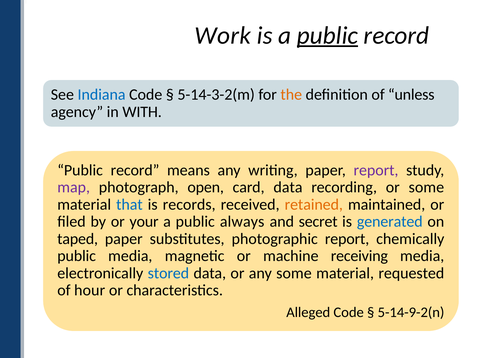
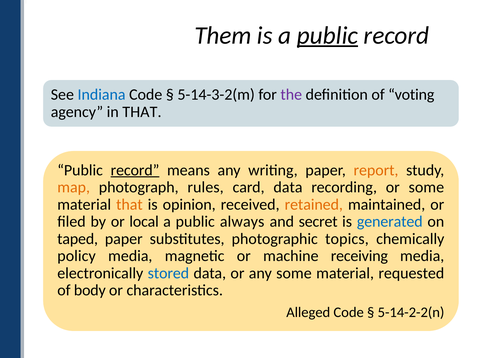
Work: Work -> Them (223, 35)
the colour: orange -> purple (291, 95)
unless: unless -> voting (411, 95)
in WITH: WITH -> THAT (142, 112)
record underline: none -> present (135, 170)
report colour: purple -> orange (376, 170)
map colour: purple -> orange (74, 188)
open: open -> rules (206, 188)
that colour: blue -> orange (129, 205)
records: records -> opinion (189, 205)
your: your -> local (144, 222)
photographic report: report -> topics (347, 239)
public: public -> policy (77, 256)
hour: hour -> body (90, 291)
5-14-9-2(n: 5-14-9-2(n -> 5-14-2-2(n (411, 313)
